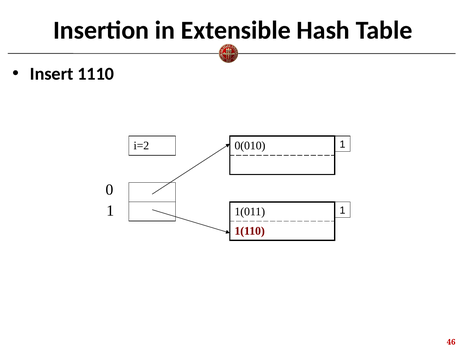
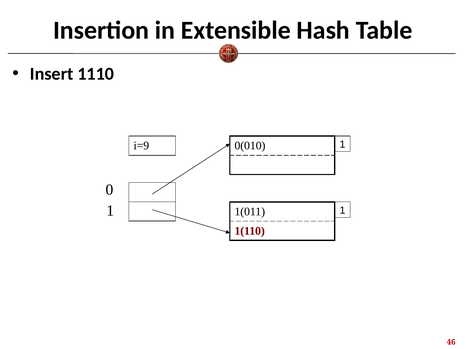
i=2: i=2 -> i=9 (141, 146)
